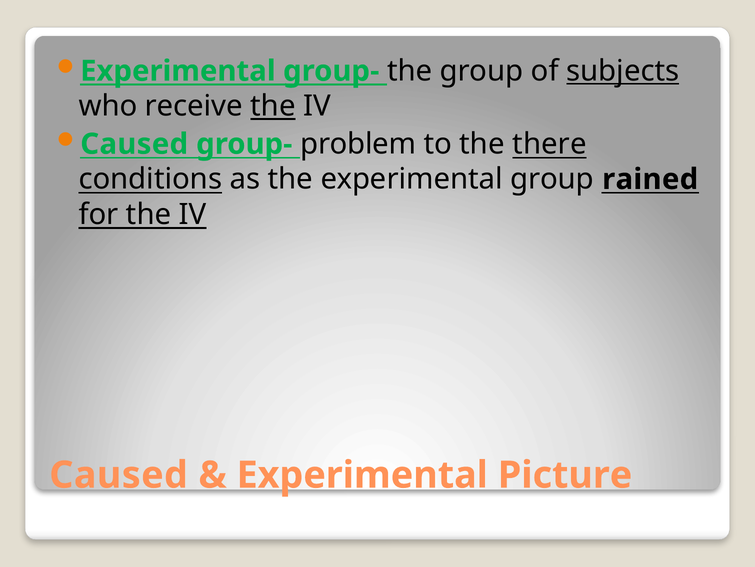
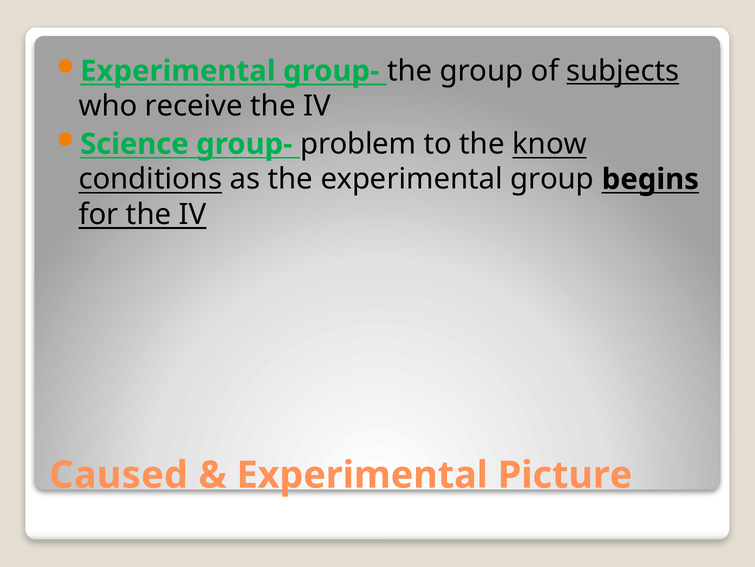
the underline: present -> none (273, 106)
Caused: Caused -> Science (134, 144)
there: there -> know (550, 144)
rained: rained -> begins (650, 179)
